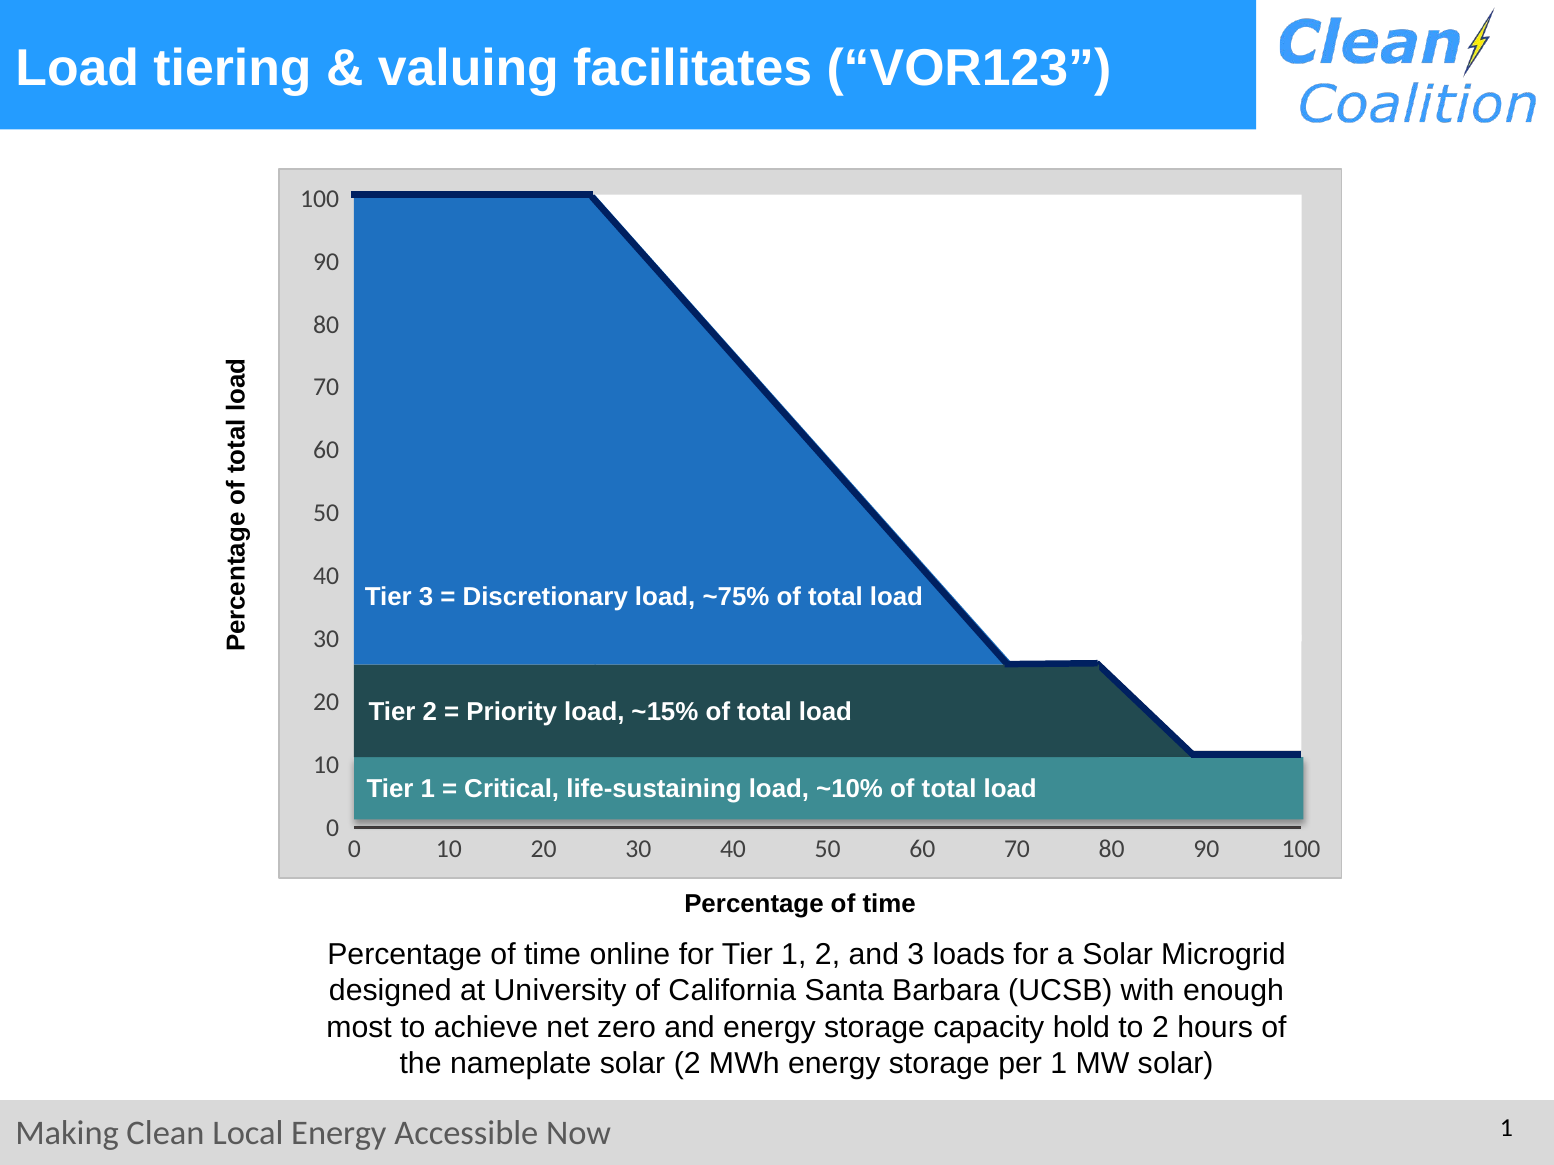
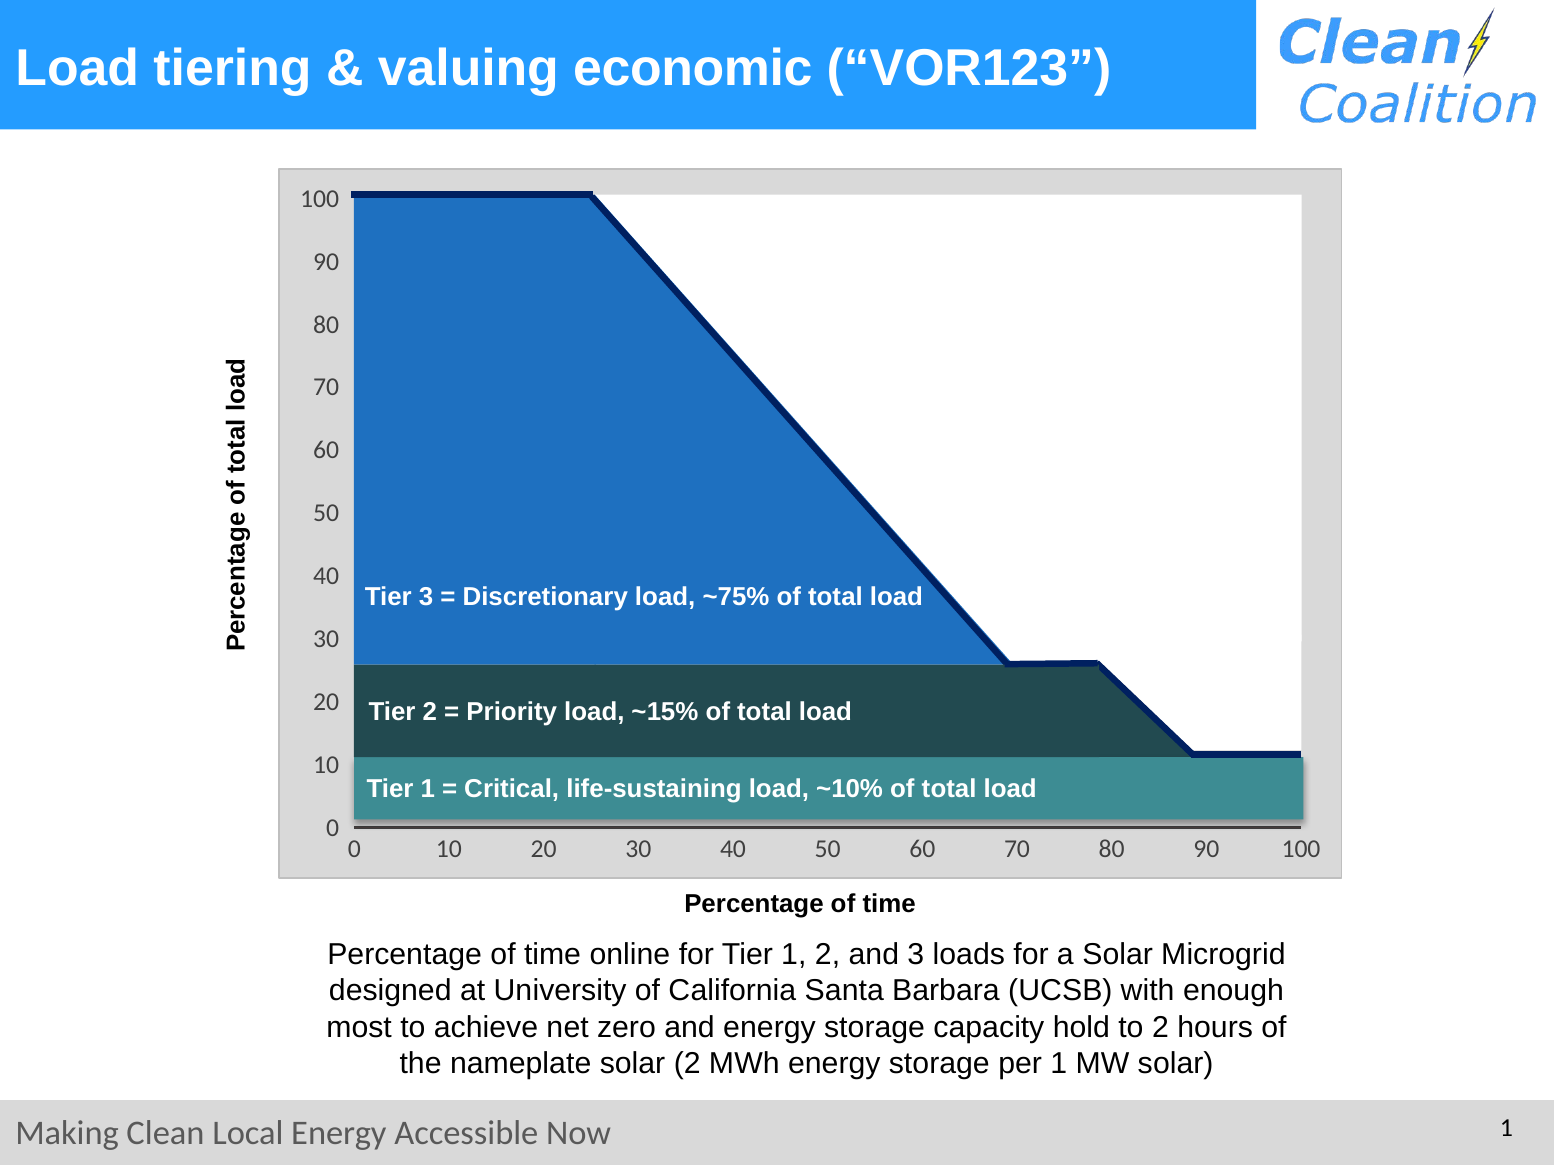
facilitates: facilitates -> economic (693, 68)
